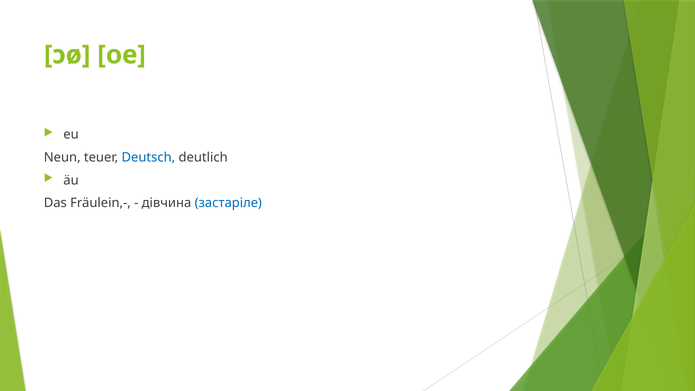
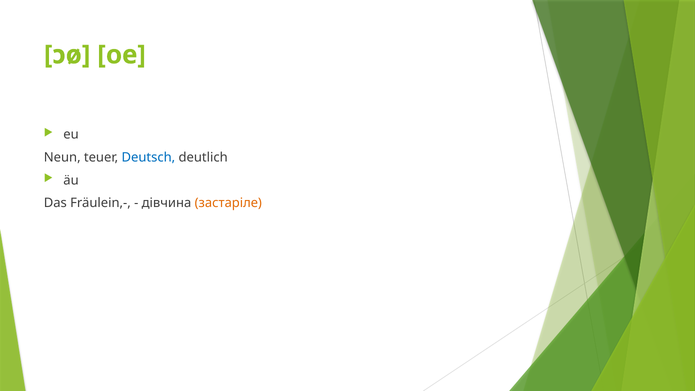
застаріле colour: blue -> orange (228, 203)
